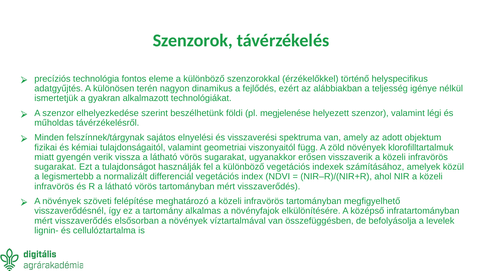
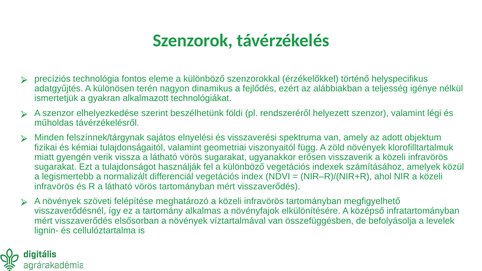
megjelenése: megjelenése -> rendszeréről (285, 113)
